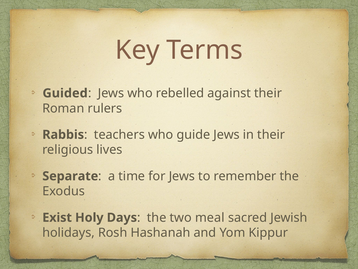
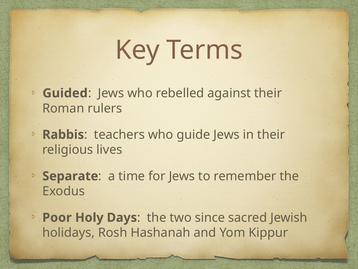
Exist: Exist -> Poor (57, 217)
meal: meal -> since (210, 217)
